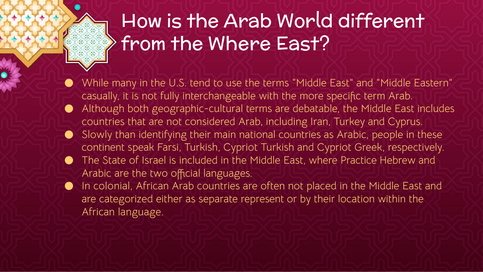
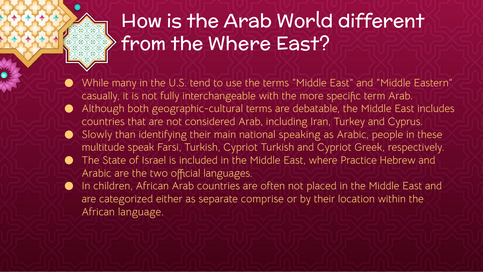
national countries: countries -> speaking (300, 134)
continent: continent -> multitude (103, 147)
colonial: colonial -> children (113, 186)
represent: represent -> comprise (262, 199)
